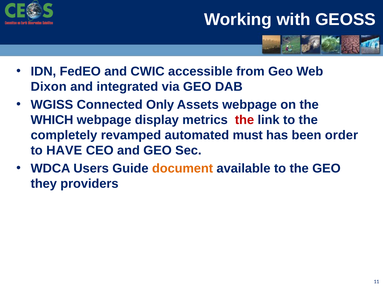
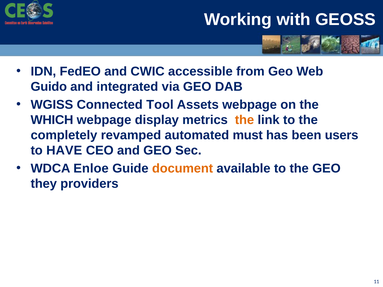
Dixon: Dixon -> Guido (49, 87)
Only: Only -> Tool (160, 105)
the colour: red -> orange (244, 120)
order: order -> users (342, 135)
Users: Users -> Enloe (91, 169)
